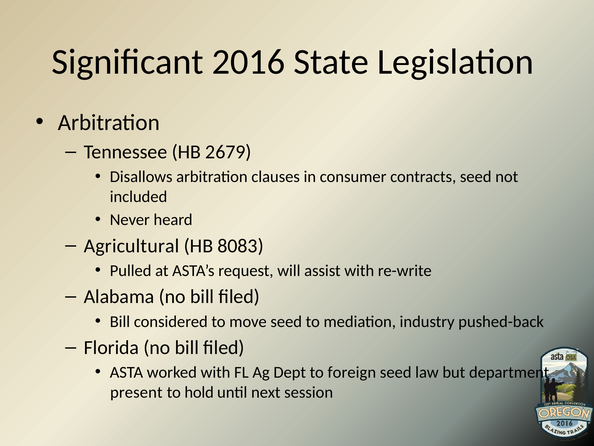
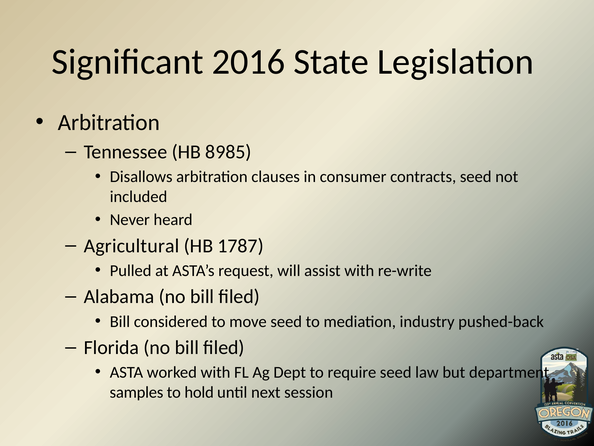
2679: 2679 -> 8985 (228, 152)
8083: 8083 -> 1787 (241, 246)
foreign: foreign -> require (352, 372)
present: present -> samples (136, 392)
